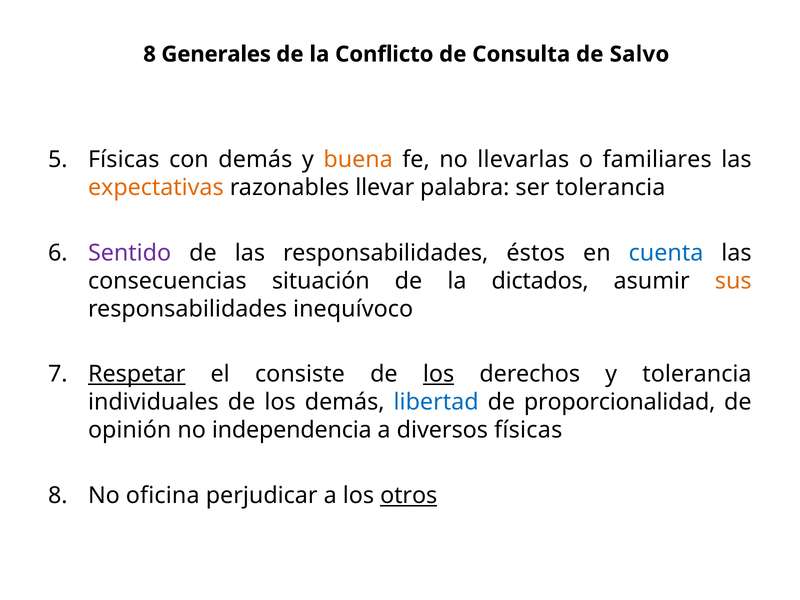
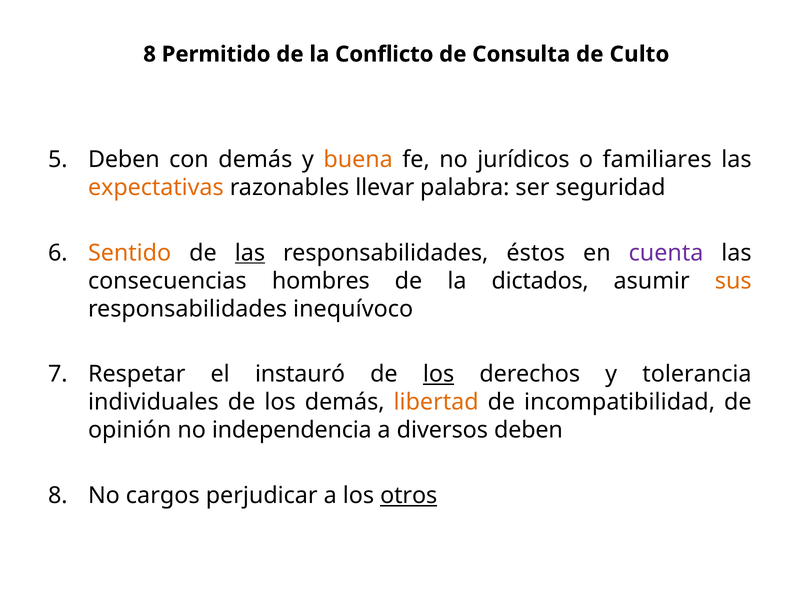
Generales: Generales -> Permitido (216, 54)
Salvo: Salvo -> Culto (639, 54)
Físicas: Físicas -> Deben (124, 160)
llevarlas: llevarlas -> jurídicos (523, 160)
ser tolerancia: tolerancia -> seguridad (611, 188)
Sentido colour: purple -> orange (130, 253)
las underline: none -> present (250, 253)
cuenta colour: blue -> purple (666, 253)
situación: situación -> hombres (321, 281)
Respetar underline: present -> none (137, 374)
consiste: consiste -> instauró (300, 374)
libertad colour: blue -> orange (436, 402)
proporcionalidad: proporcionalidad -> incompatibilidad (620, 402)
diversos físicas: físicas -> deben (528, 430)
oficina: oficina -> cargos (163, 496)
